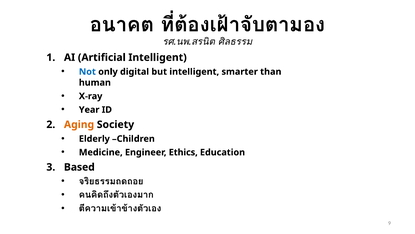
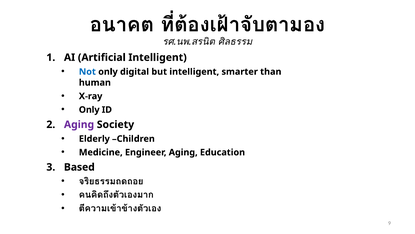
Year: Year -> Only (89, 110)
Aging colour: orange -> purple (79, 125)
Engineer Ethics: Ethics -> Aging (183, 153)
